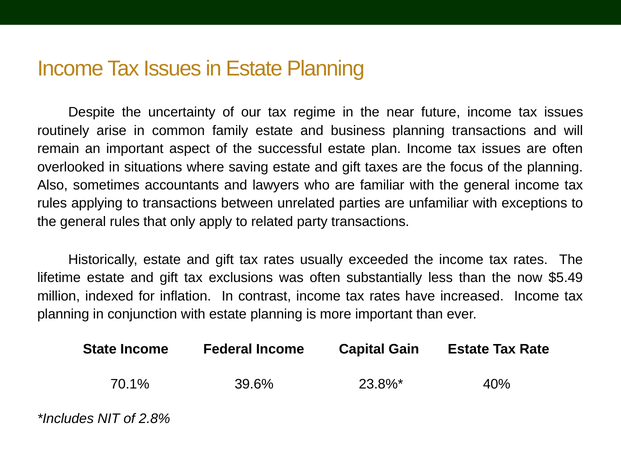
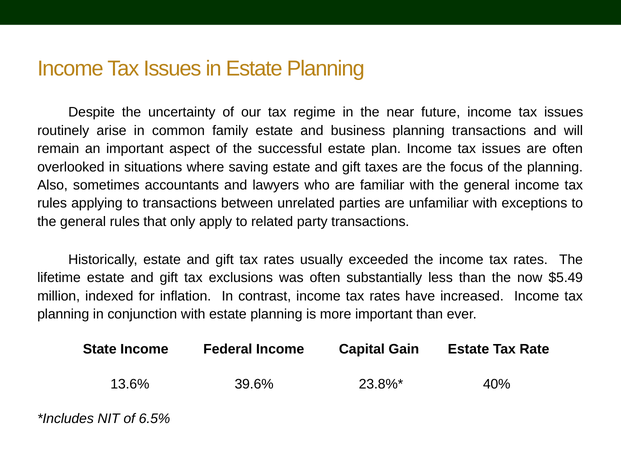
70.1%: 70.1% -> 13.6% (130, 384)
2.8%: 2.8% -> 6.5% (155, 419)
